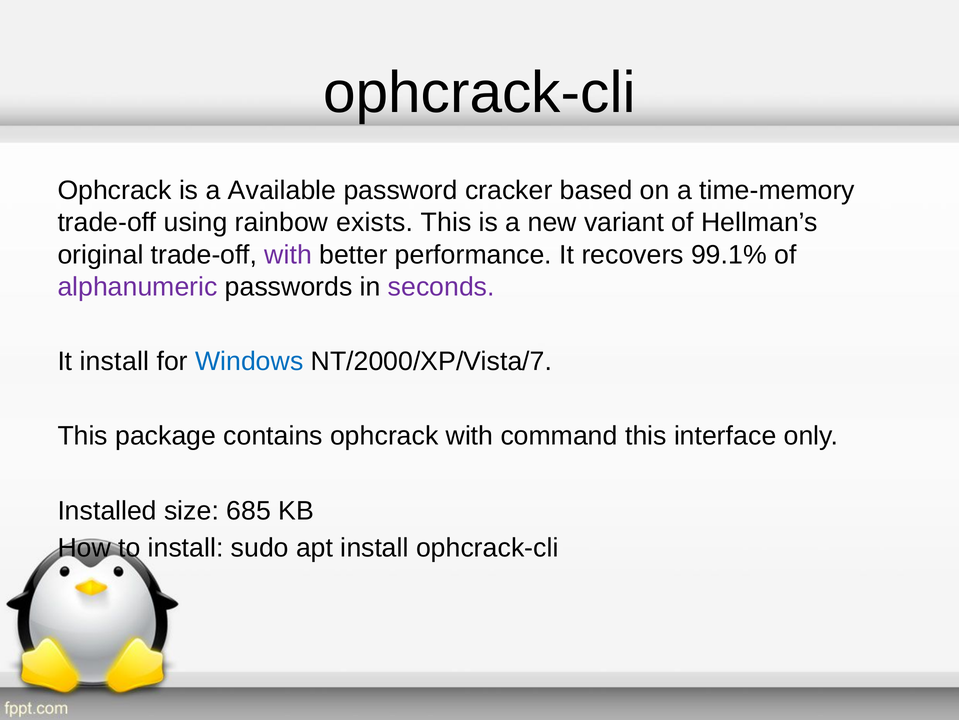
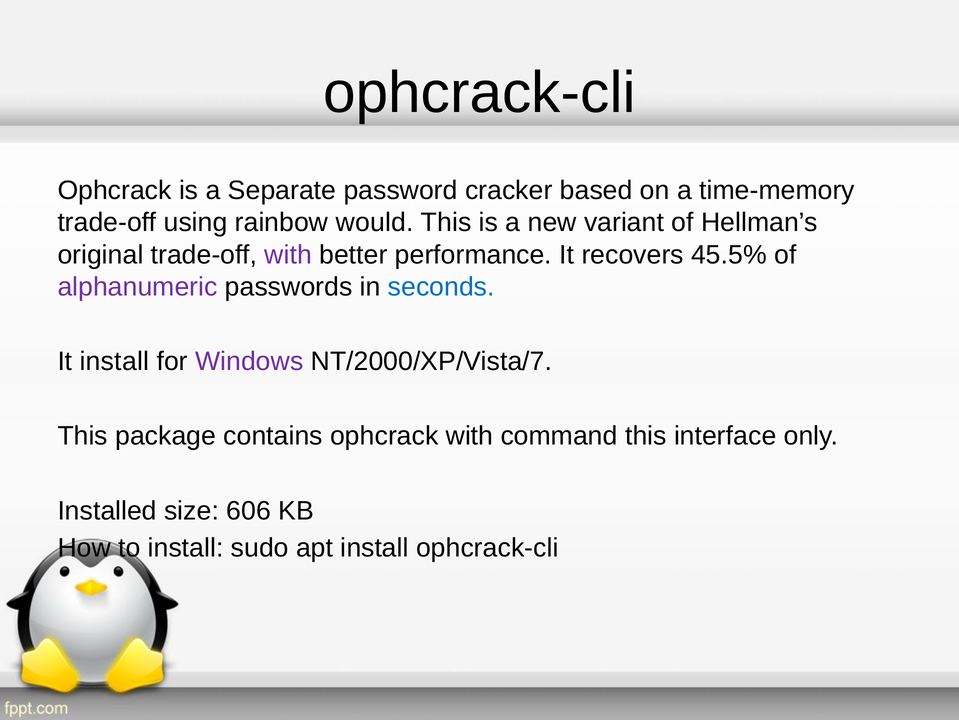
Available: Available -> Separate (282, 190)
exists: exists -> would (375, 222)
99.1%: 99.1% -> 45.5% (729, 254)
seconds colour: purple -> blue (441, 286)
Windows colour: blue -> purple (249, 361)
685: 685 -> 606 (249, 510)
